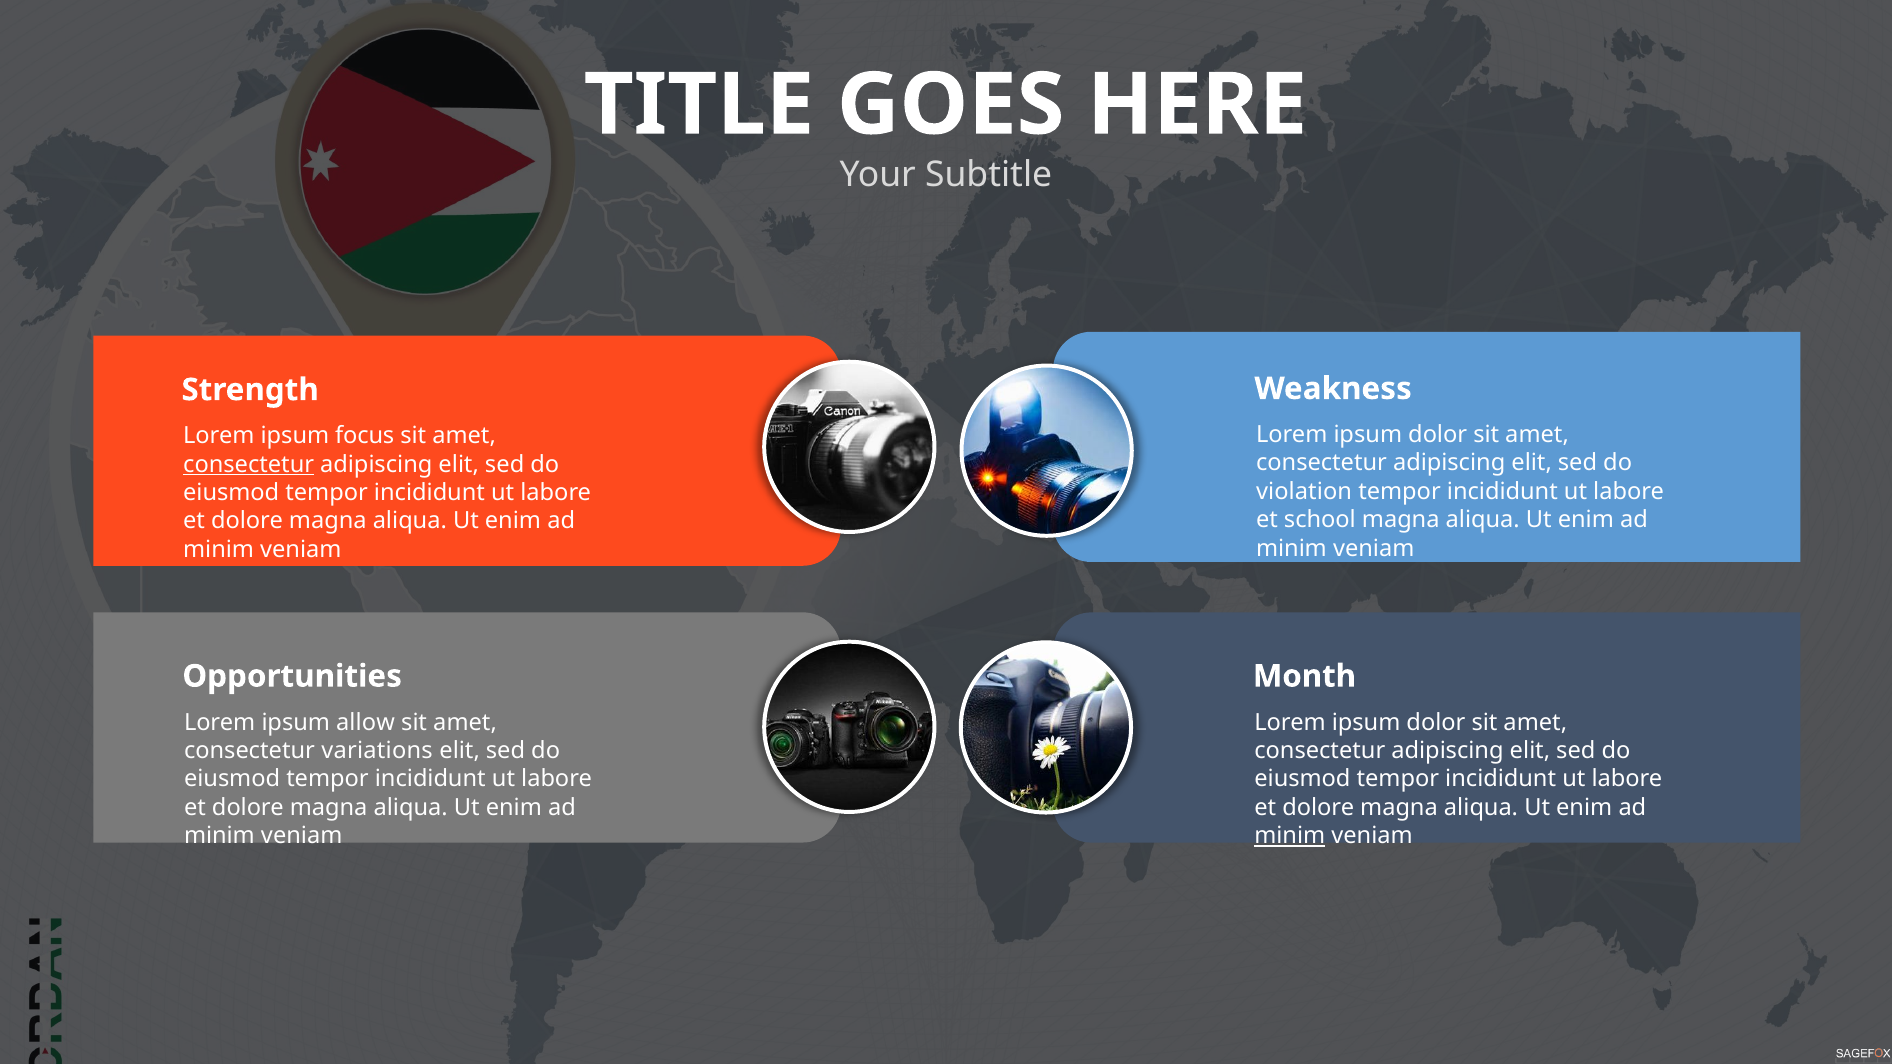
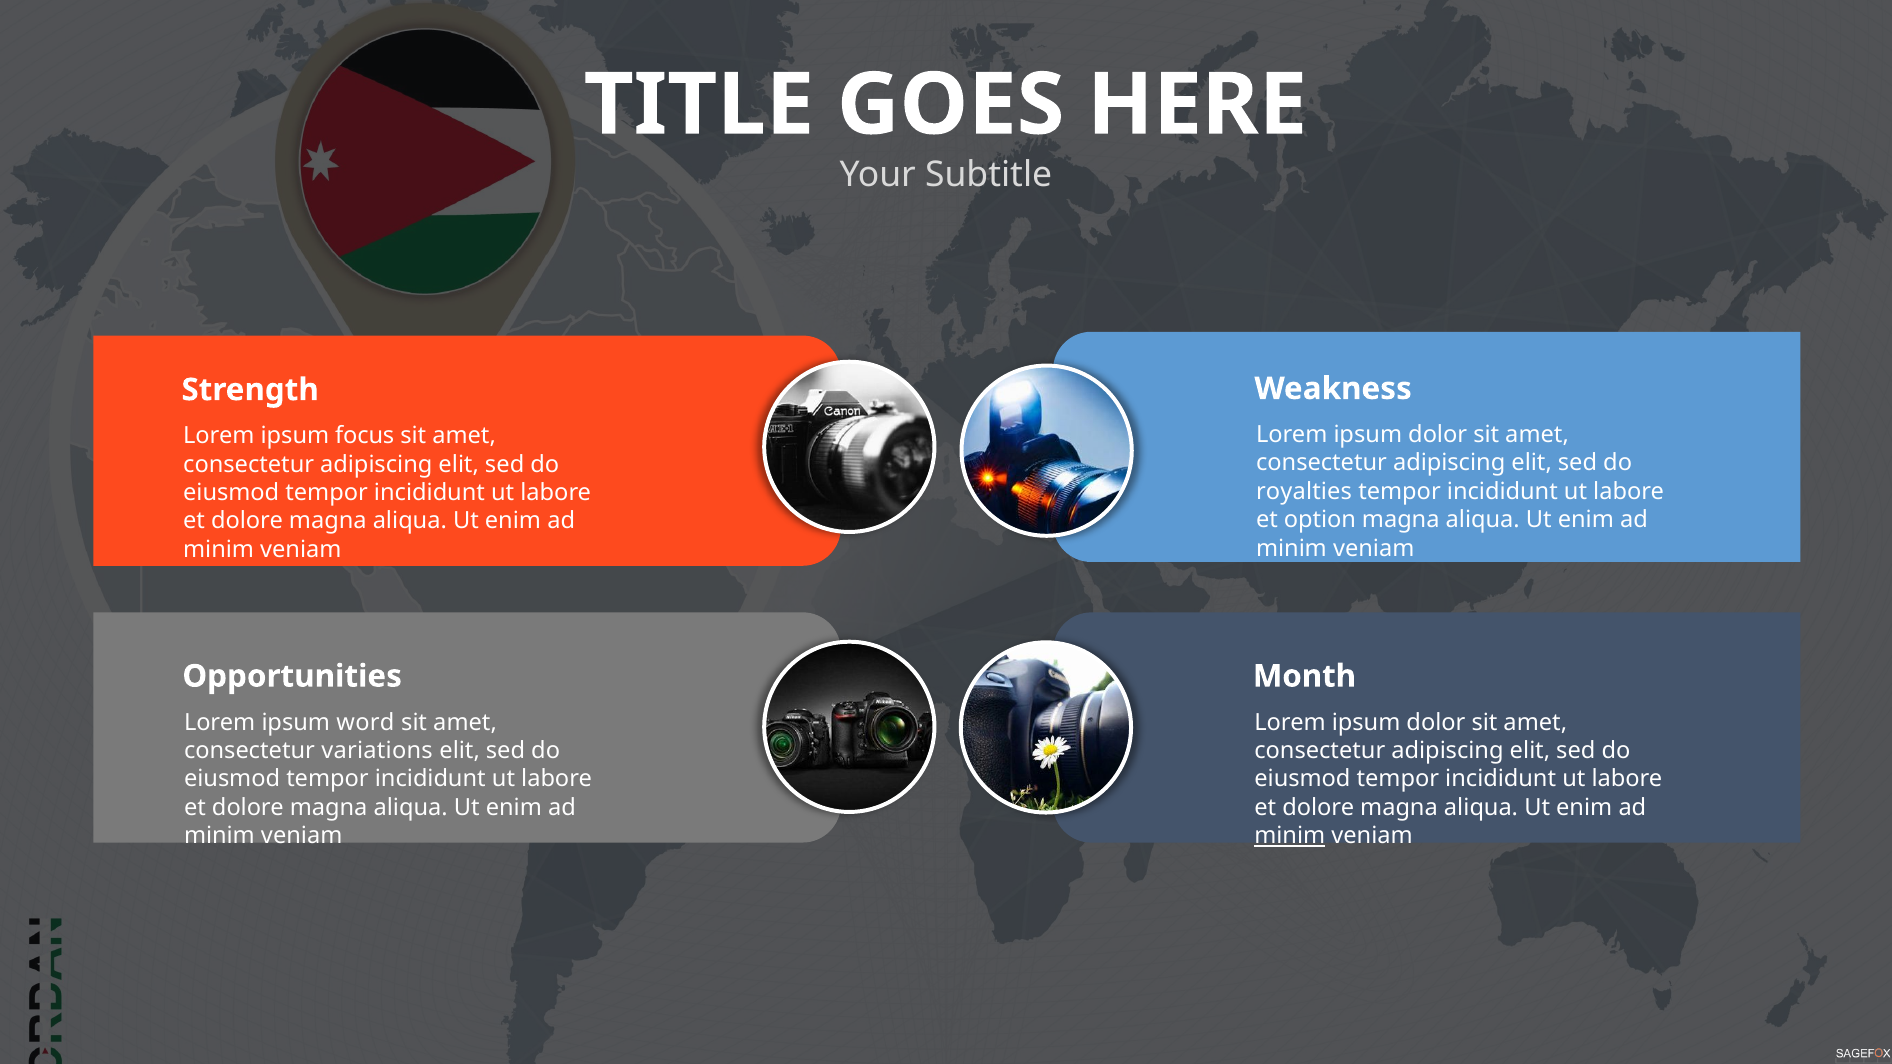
consectetur underline: present -> none (249, 464)
violation: violation -> royalties (1304, 492)
school: school -> option (1320, 520)
allow: allow -> word (365, 722)
